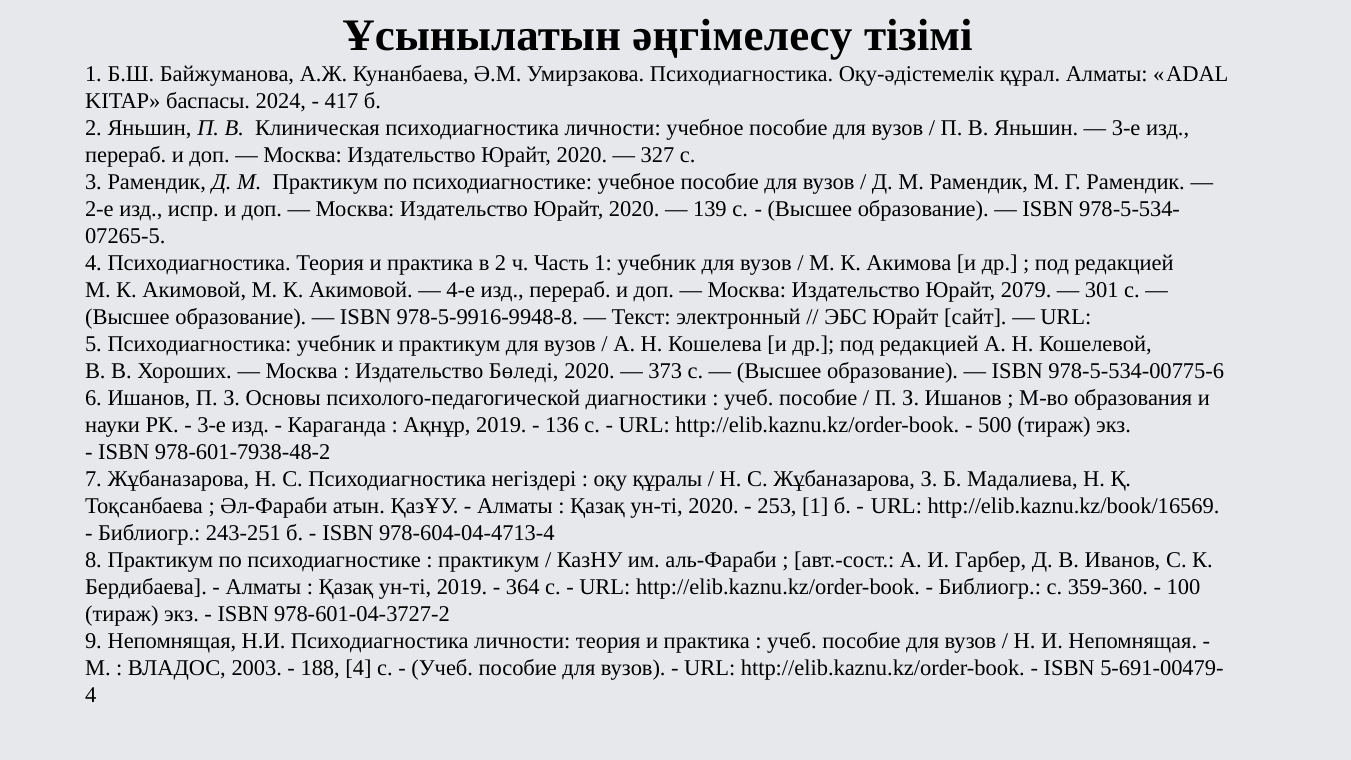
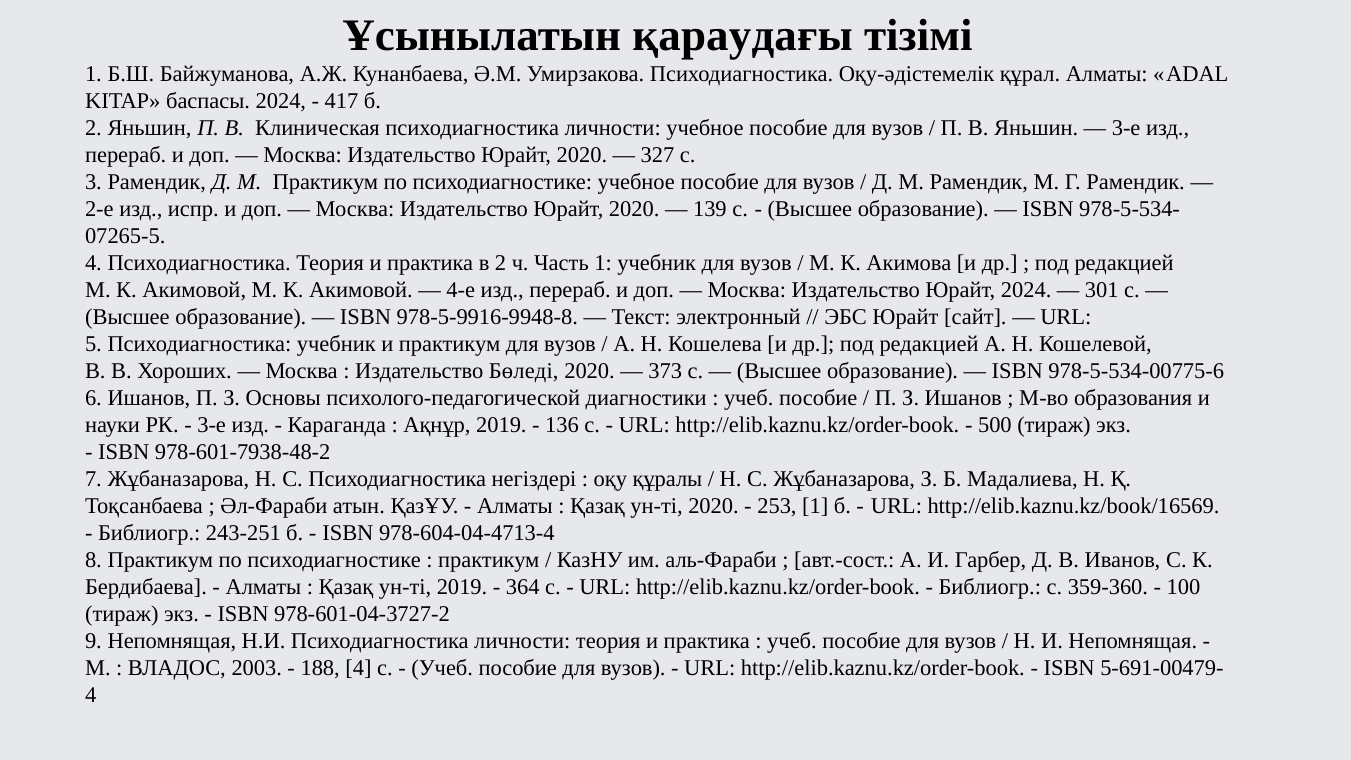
әңгімелесу: әңгімелесу -> қараудағы (743, 35)
Юрайт 2079: 2079 -> 2024 (1026, 290)
